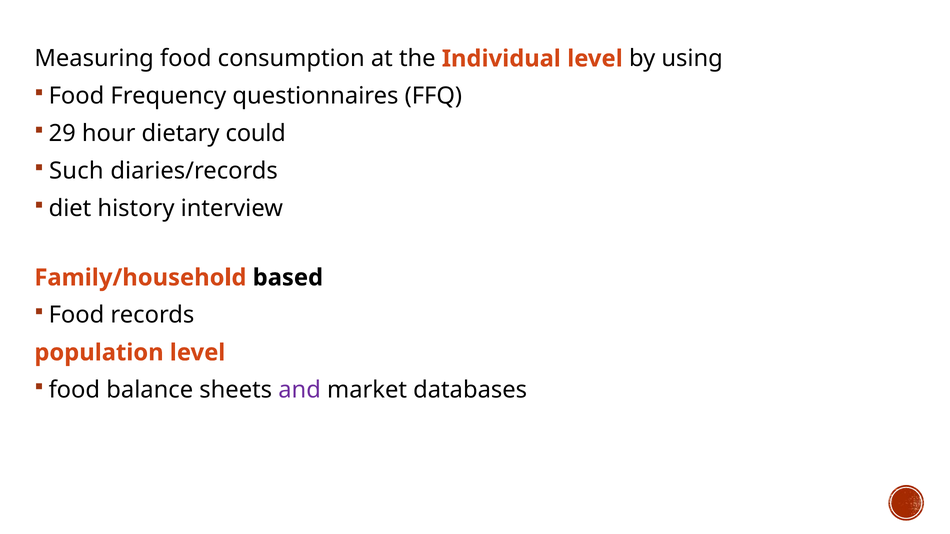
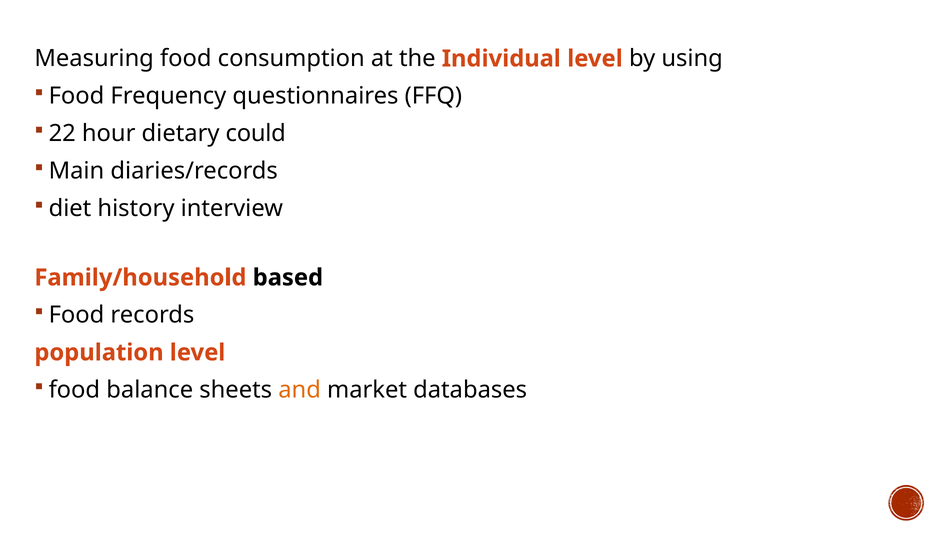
29: 29 -> 22 (62, 134)
Such: Such -> Main (76, 171)
and colour: purple -> orange (300, 390)
